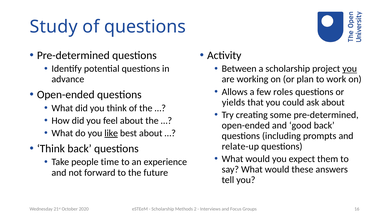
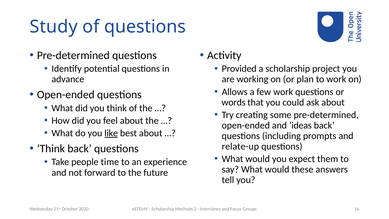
Between: Between -> Provided (239, 69)
you underline: present -> none (350, 69)
few roles: roles -> work (283, 92)
yields: yields -> words (234, 102)
good: good -> ideas (300, 125)
